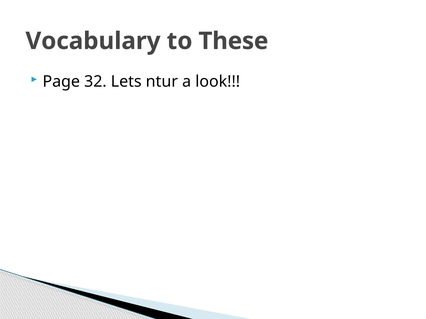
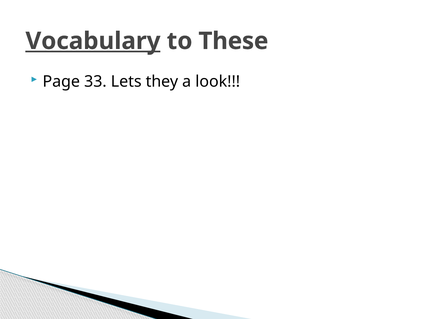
Vocabulary underline: none -> present (93, 41)
32: 32 -> 33 (95, 82)
ntur: ntur -> they (162, 82)
